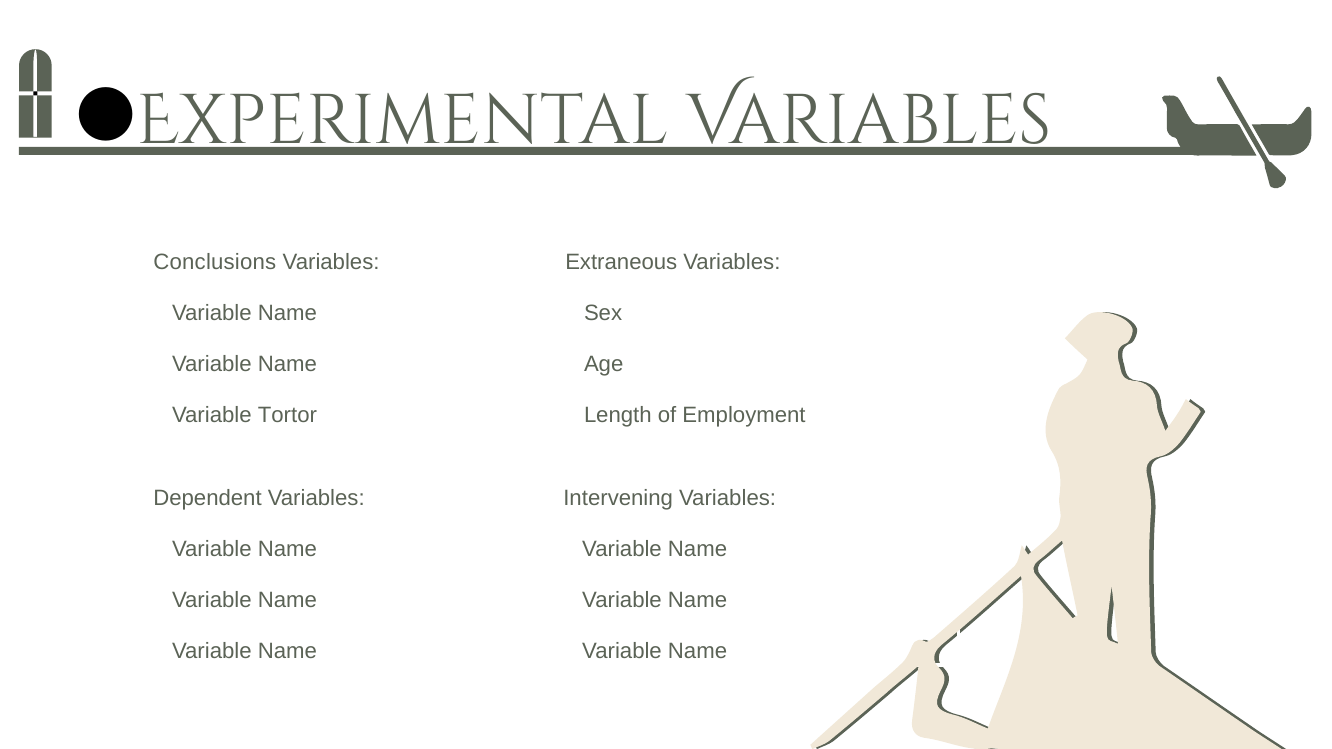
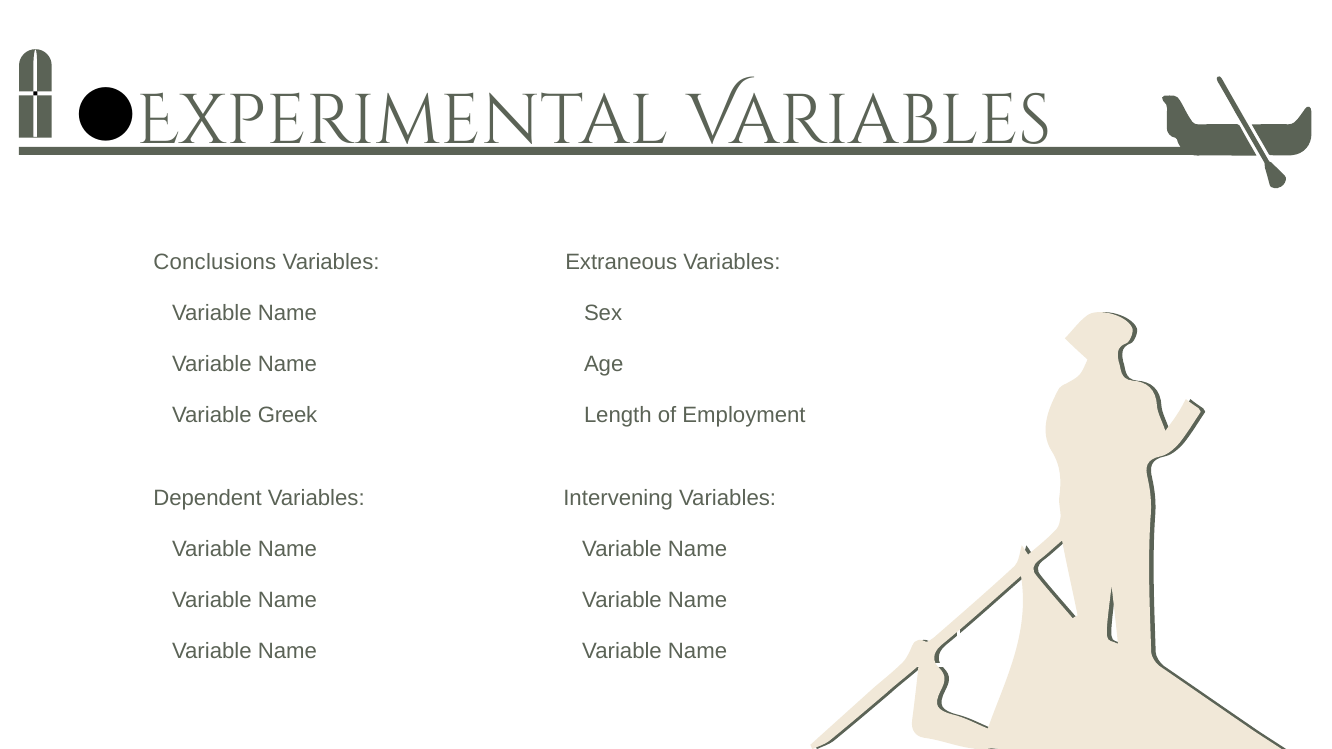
Tortor: Tortor -> Greek (288, 415)
